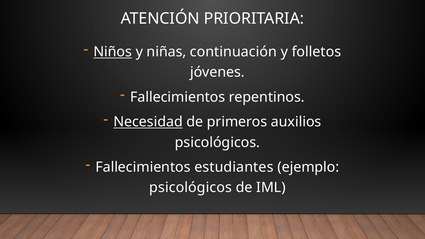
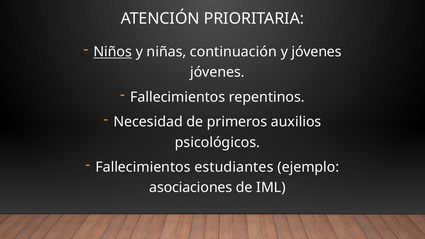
y folletos: folletos -> jóvenes (317, 52)
Necesidad underline: present -> none (148, 122)
psicológicos: psicológicos -> asociaciones (191, 188)
